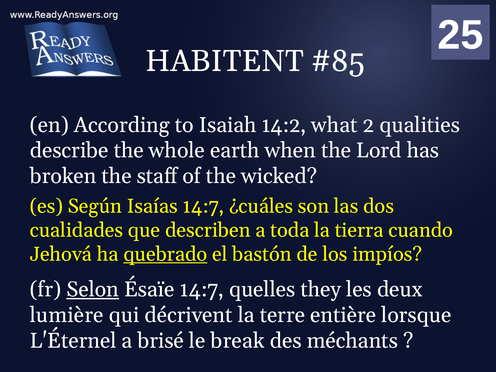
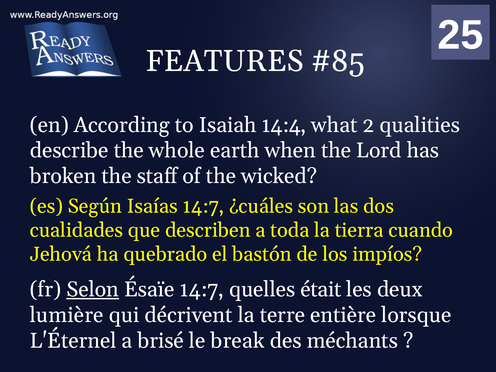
HABITENT: HABITENT -> FEATURES (225, 61)
14:2: 14:2 -> 14:4 (284, 125)
quebrado underline: present -> none (165, 254)
they: they -> était (321, 290)
